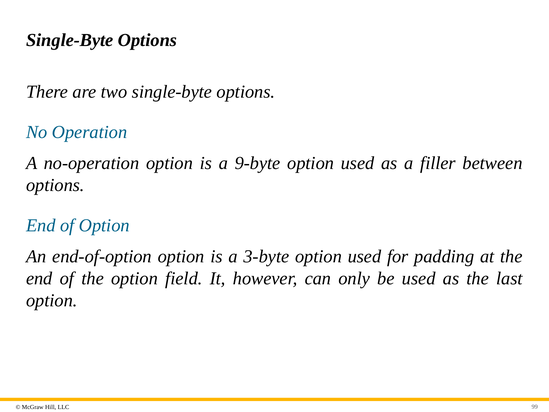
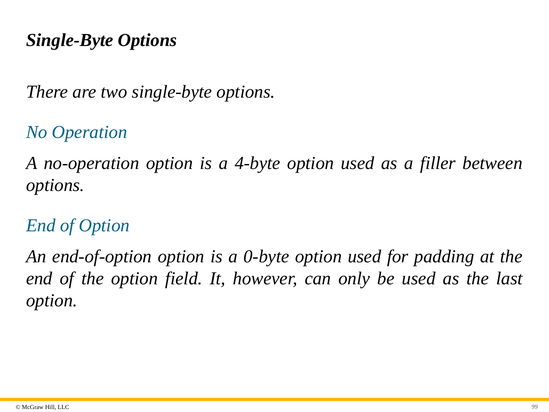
9-byte: 9-byte -> 4-byte (258, 163)
3-byte: 3-byte -> 0-byte (266, 256)
